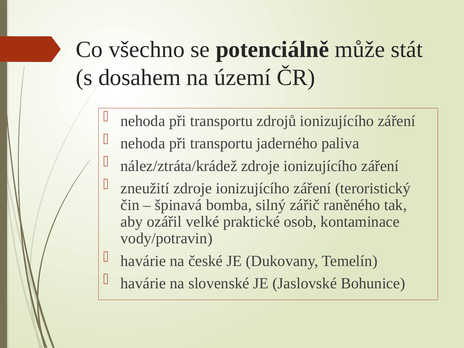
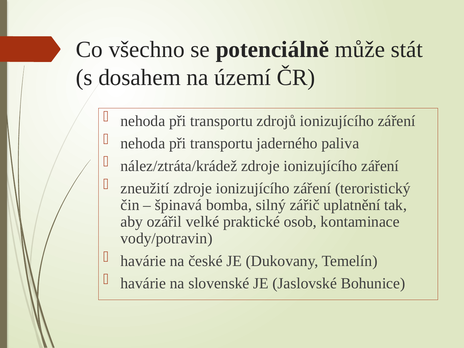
raněného: raněného -> uplatnění (352, 205)
